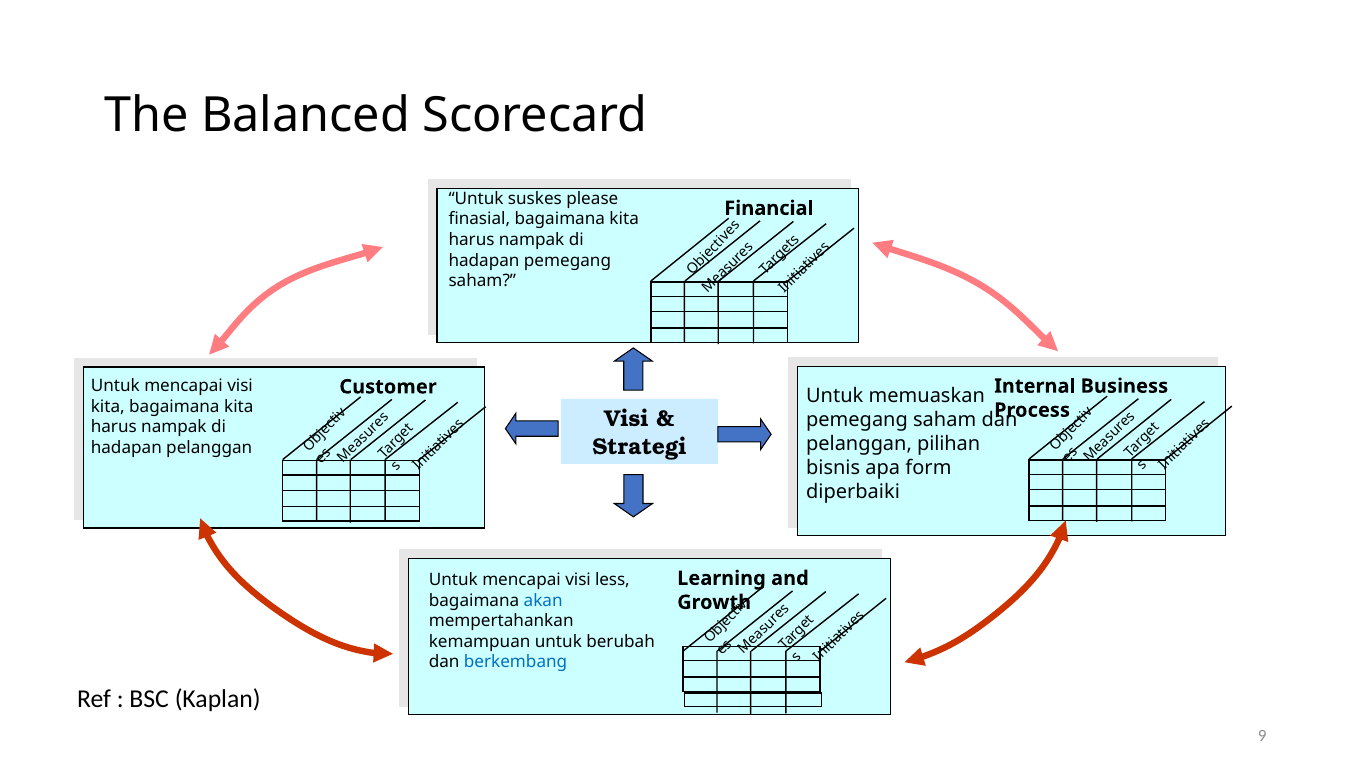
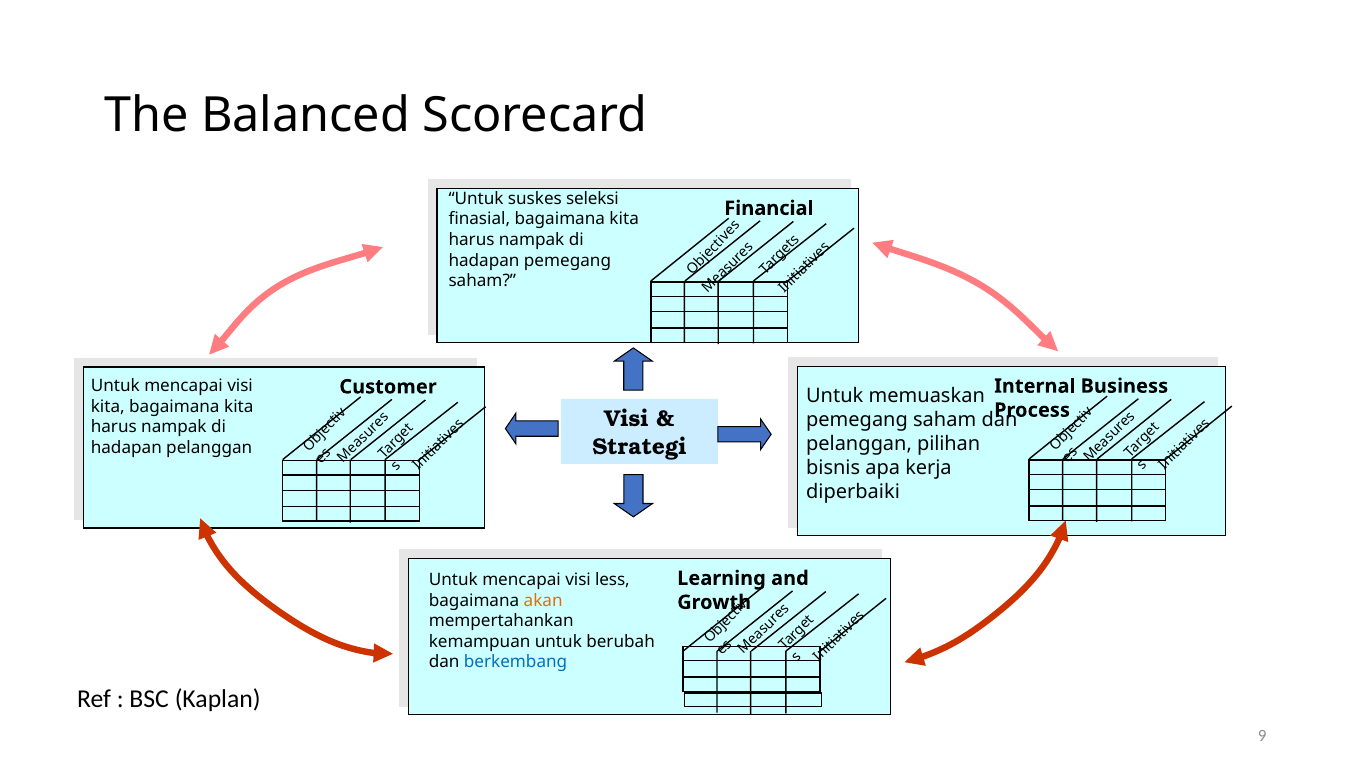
please: please -> seleksi (592, 199)
form: form -> kerja (929, 468)
akan colour: blue -> orange (543, 601)
